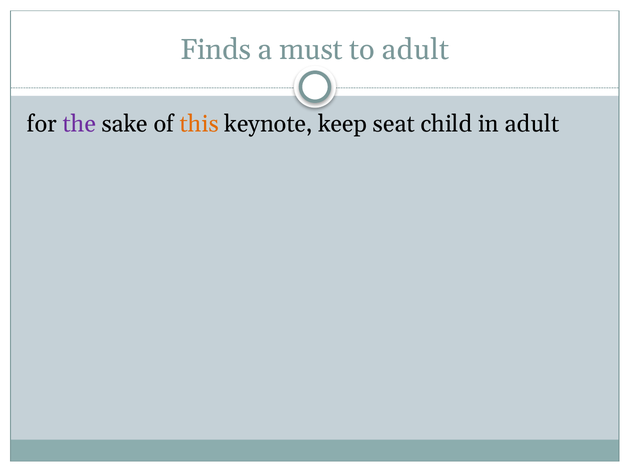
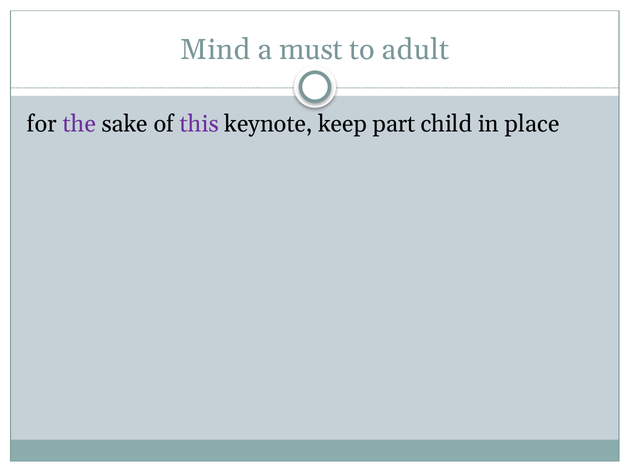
Finds: Finds -> Mind (215, 50)
this colour: orange -> purple (199, 124)
seat: seat -> part (394, 124)
in adult: adult -> place (532, 124)
